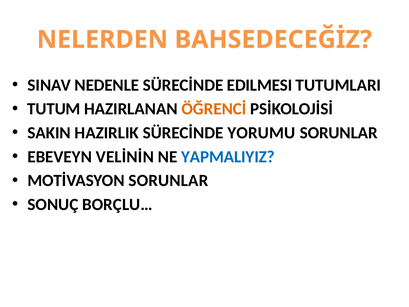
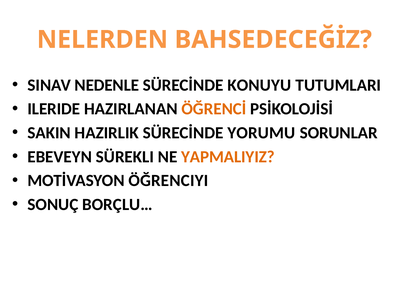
EDILMESI: EDILMESI -> KONUYU (259, 85)
TUTUM: TUTUM -> ILERIDE (54, 109)
VELİNİN: VELİNİN -> SÜREKLI (125, 157)
YAPMALIYIZ colour: blue -> orange (228, 157)
MOTİVASYON SORUNLAR: SORUNLAR -> ÖĞRENCIYI (168, 180)
